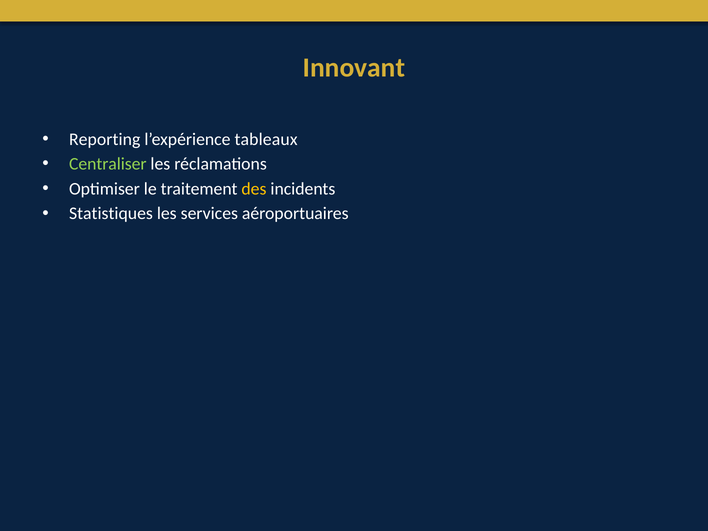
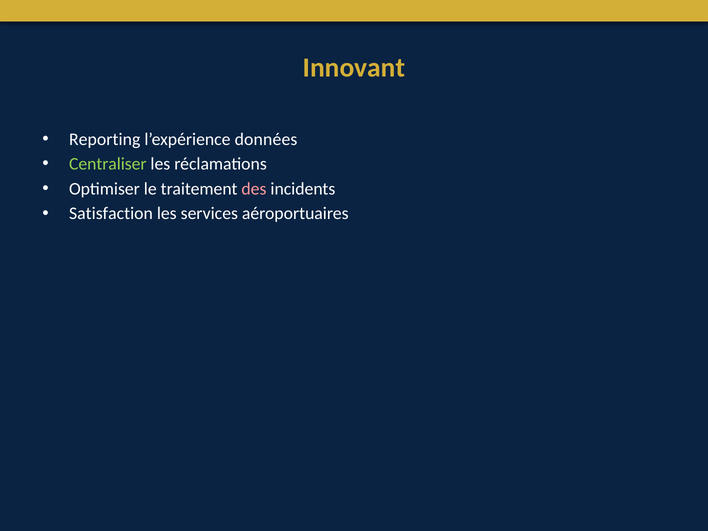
tableaux: tableaux -> données (266, 139)
des colour: yellow -> pink (254, 189)
Statistiques: Statistiques -> Satisfaction (111, 214)
